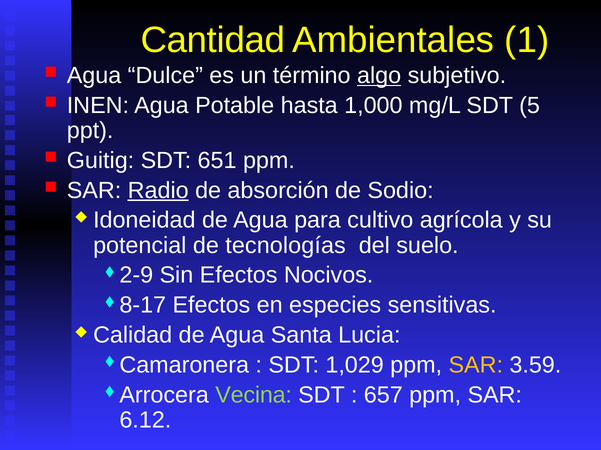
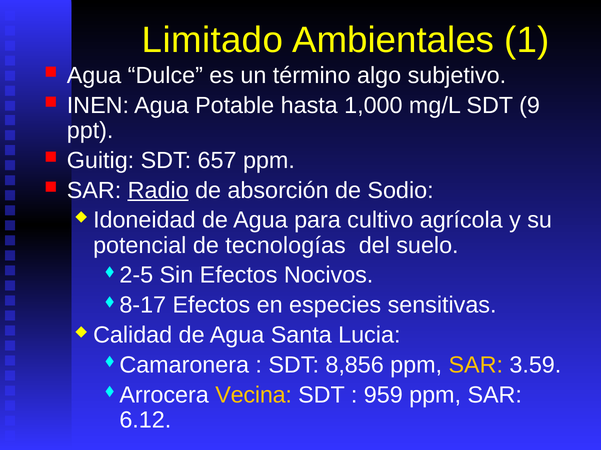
Cantidad: Cantidad -> Limitado (213, 40)
algo underline: present -> none (379, 76)
5: 5 -> 9 (530, 106)
651: 651 -> 657 (217, 161)
2-9: 2-9 -> 2-5 (136, 276)
1,029: 1,029 -> 8,856 (355, 366)
Vecina colour: light green -> yellow (254, 395)
657: 657 -> 959 (383, 395)
